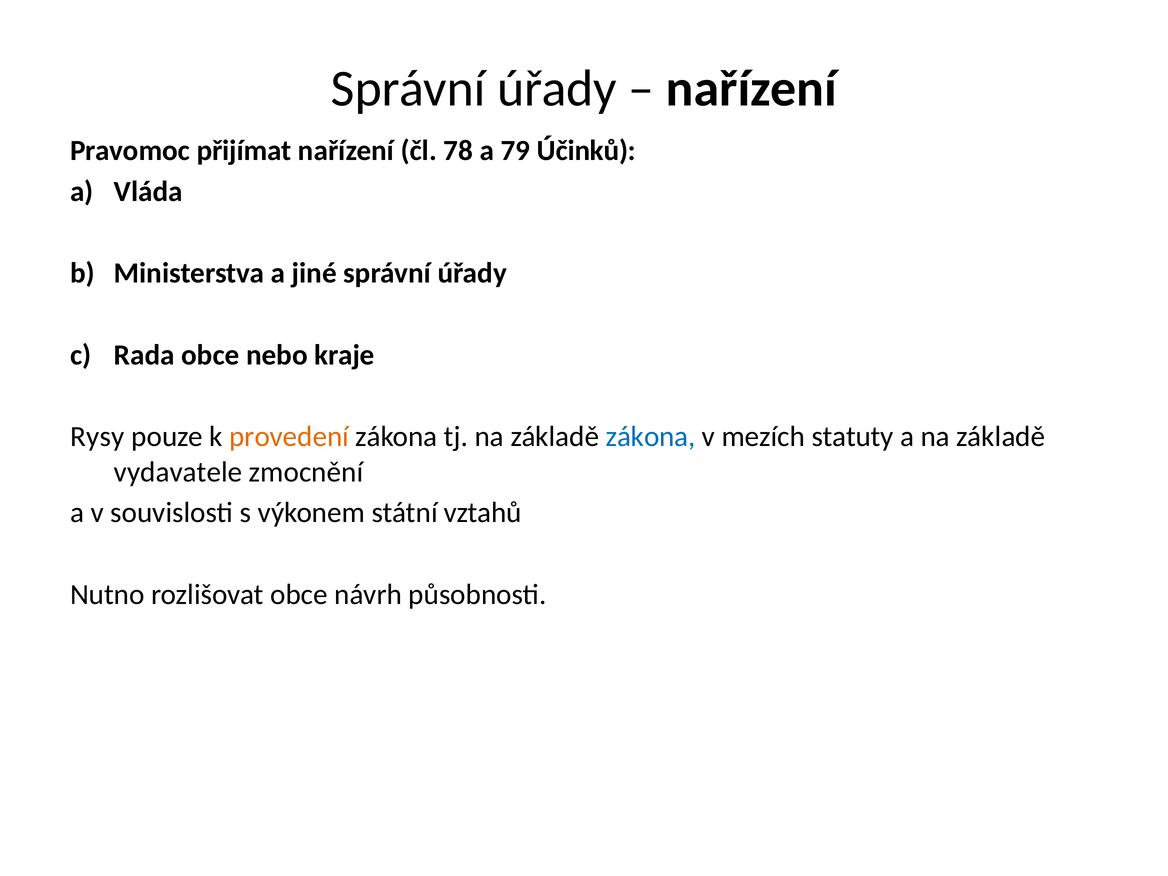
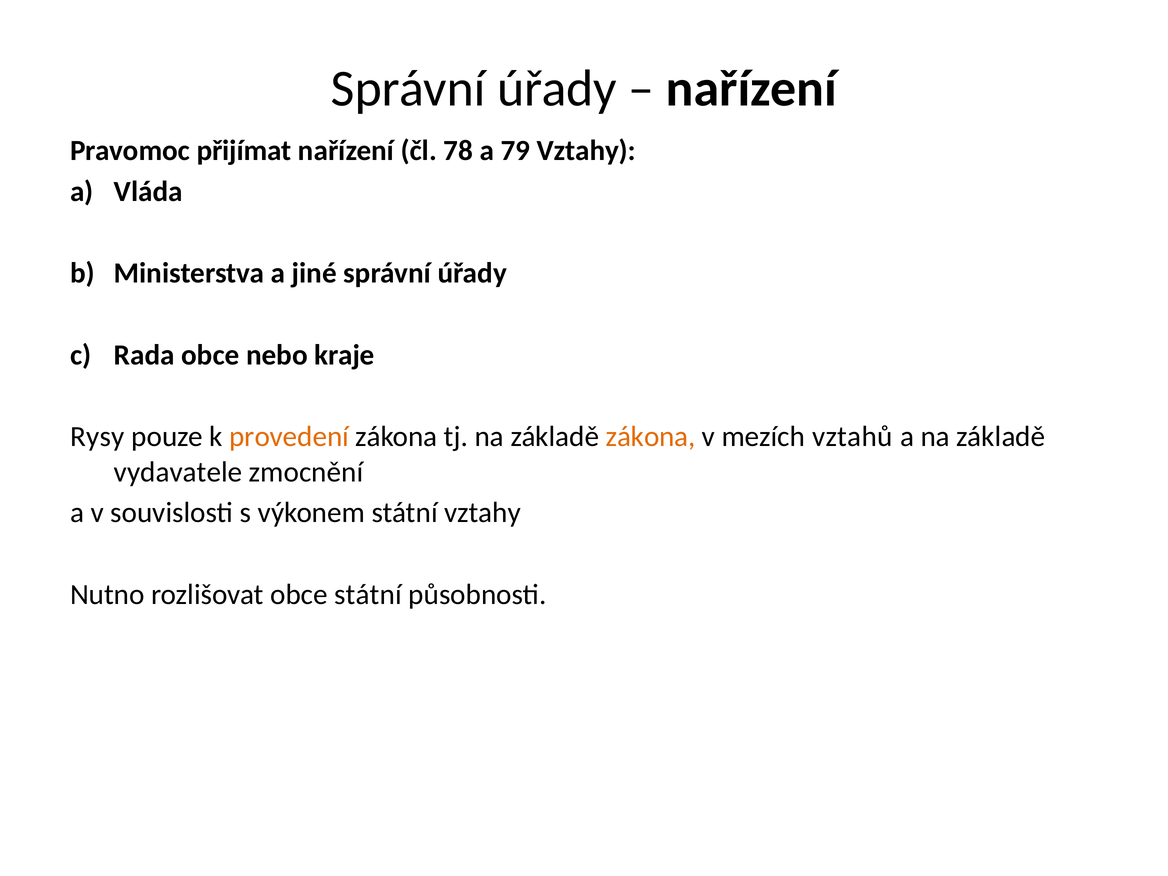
79 Účinků: Účinků -> Vztahy (586, 151)
zákona colour: blue -> orange (651, 437)
statuty: statuty -> vztahů (852, 437)
státní vztahů: vztahů -> vztahy (483, 513)
obce návrh: návrh -> státní (368, 595)
